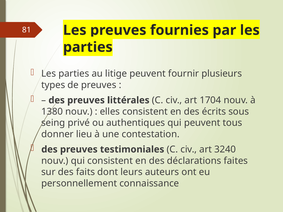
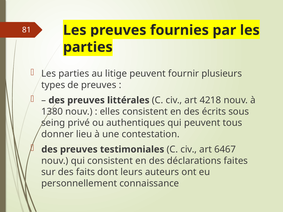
1704: 1704 -> 4218 (210, 100)
3240: 3240 -> 6467 (225, 150)
